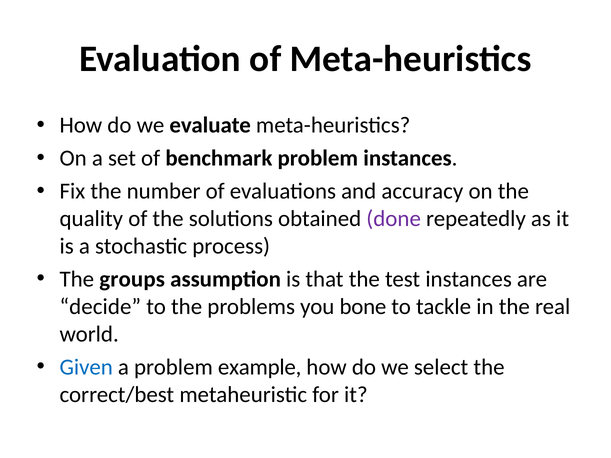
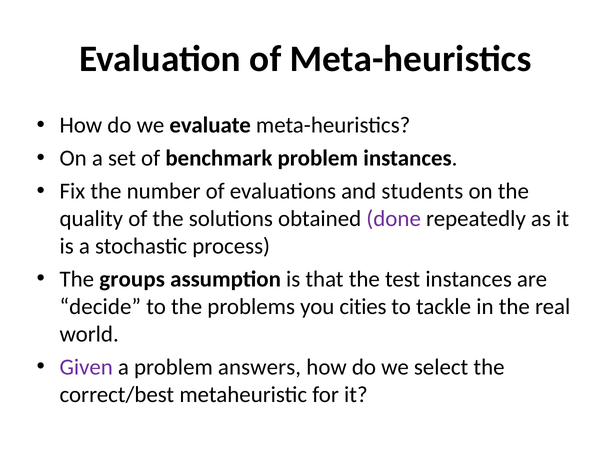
accuracy: accuracy -> students (422, 191)
bone: bone -> cities (363, 307)
Given colour: blue -> purple (86, 367)
example: example -> answers (260, 367)
